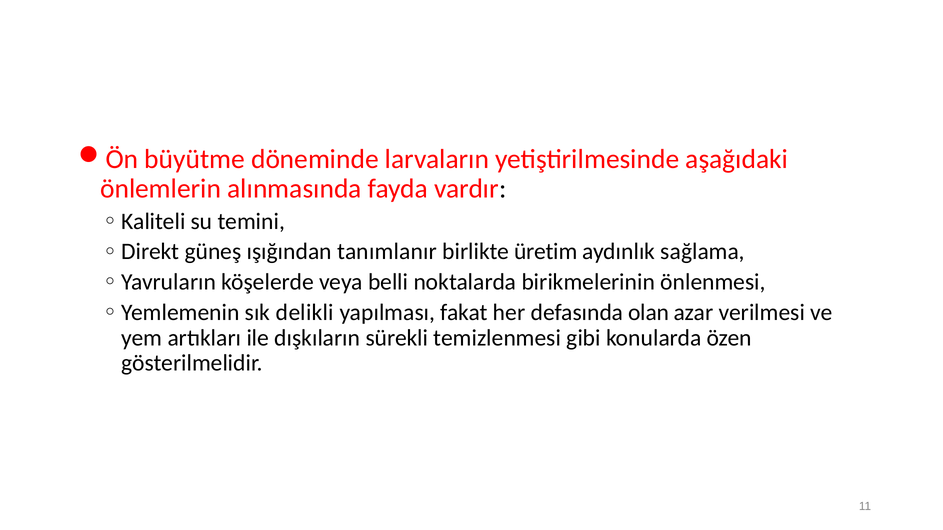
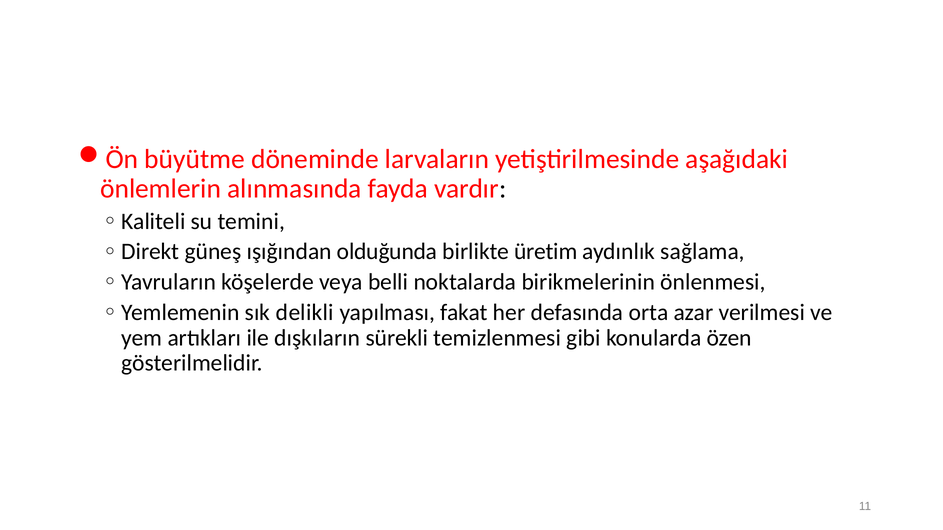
tanımlanır: tanımlanır -> olduğunda (387, 252)
olan: olan -> orta (648, 313)
